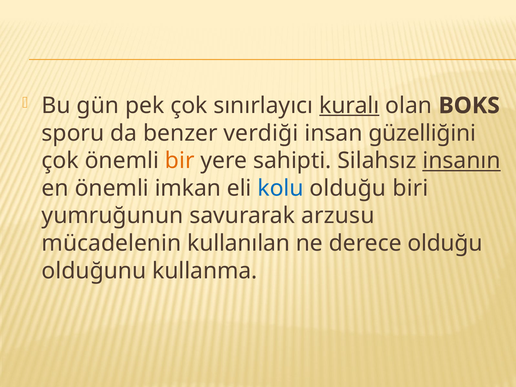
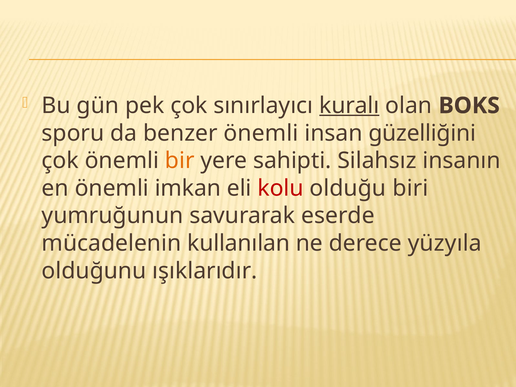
benzer verdiği: verdiği -> önemli (261, 133)
insanın underline: present -> none (462, 161)
kolu colour: blue -> red (281, 188)
arzusu: arzusu -> eserde (338, 216)
derece olduğu: olduğu -> yüzyıla (445, 243)
kullanma: kullanma -> ışıklarıdır (205, 271)
